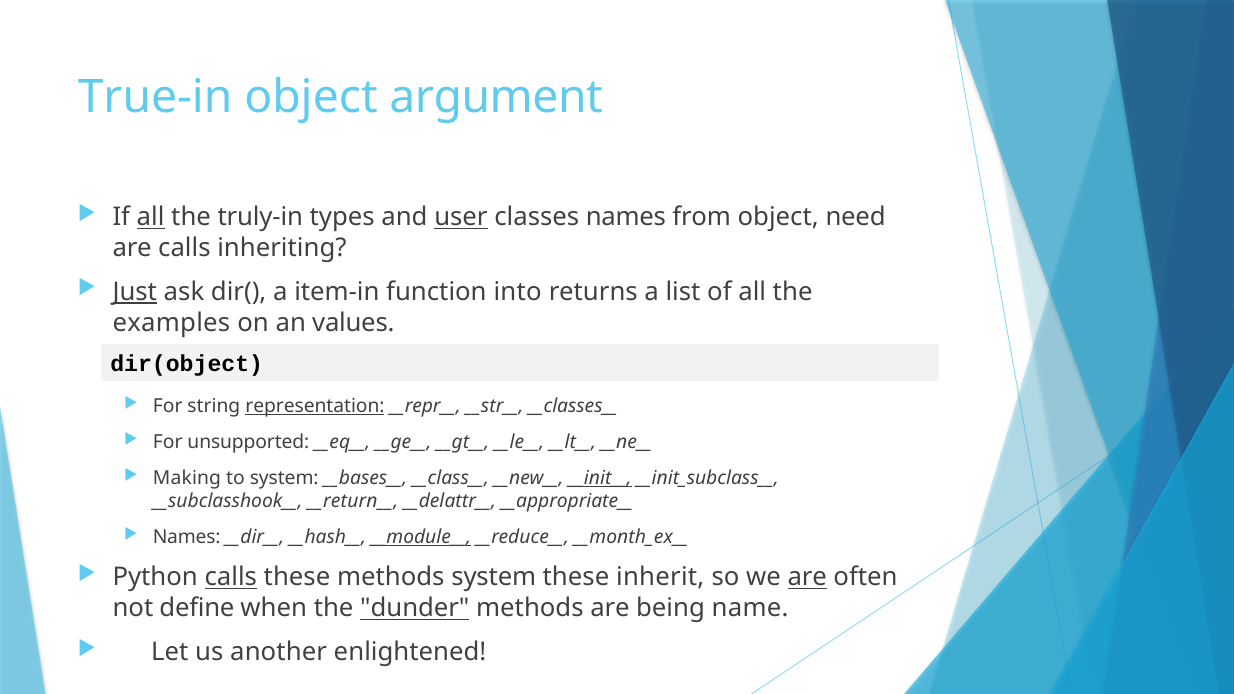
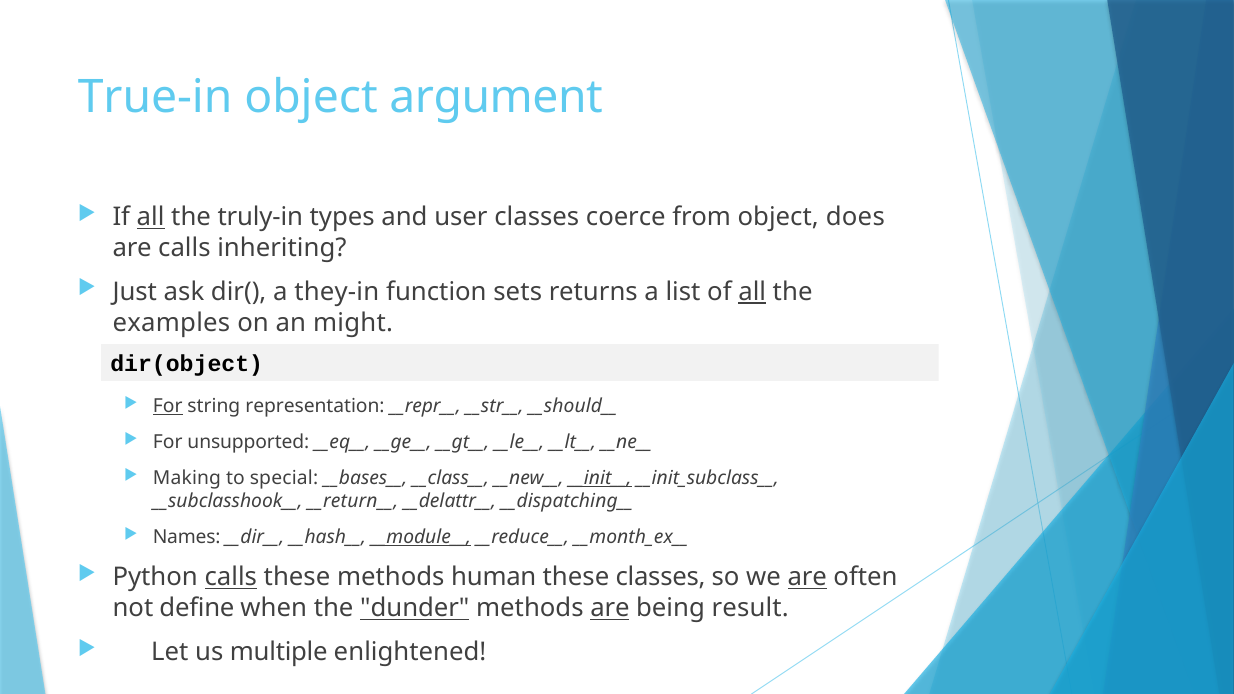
user underline: present -> none (461, 217)
classes names: names -> coerce (626, 217)
need: need -> does (855, 217)
Just underline: present -> none (135, 292)
item-in: item-in -> they-in (337, 292)
into: into -> sets (518, 292)
all underline: none -> present (752, 292)
values: values -> might (353, 323)
For underline: none -> present (168, 406)
representation underline: present -> none (315, 406)
__classes__: __classes__ -> __should__ (573, 406)
to system: system -> special (284, 478)
__appropriate__: __appropriate__ -> __dispatching__ (567, 501)
methods system: system -> human (494, 577)
these inherit: inherit -> classes (661, 577)
are underline: none -> present (610, 608)
name: name -> result (750, 608)
another: another -> multiple (279, 652)
